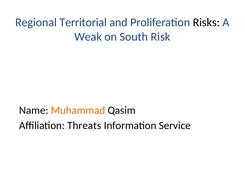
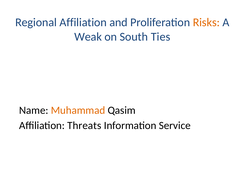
Regional Territorial: Territorial -> Affiliation (83, 22)
Risks colour: black -> orange (206, 22)
Risk: Risk -> Ties (161, 37)
